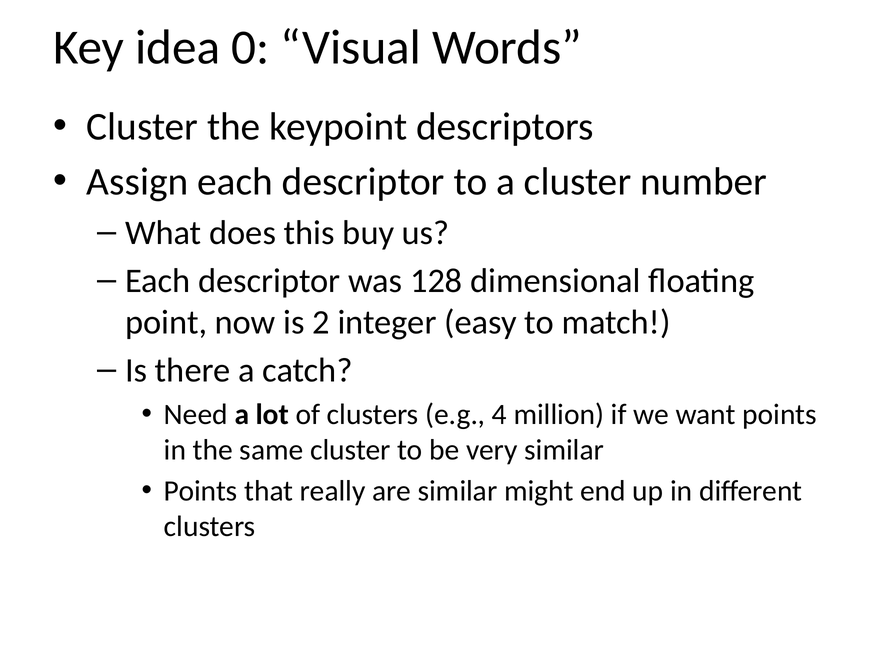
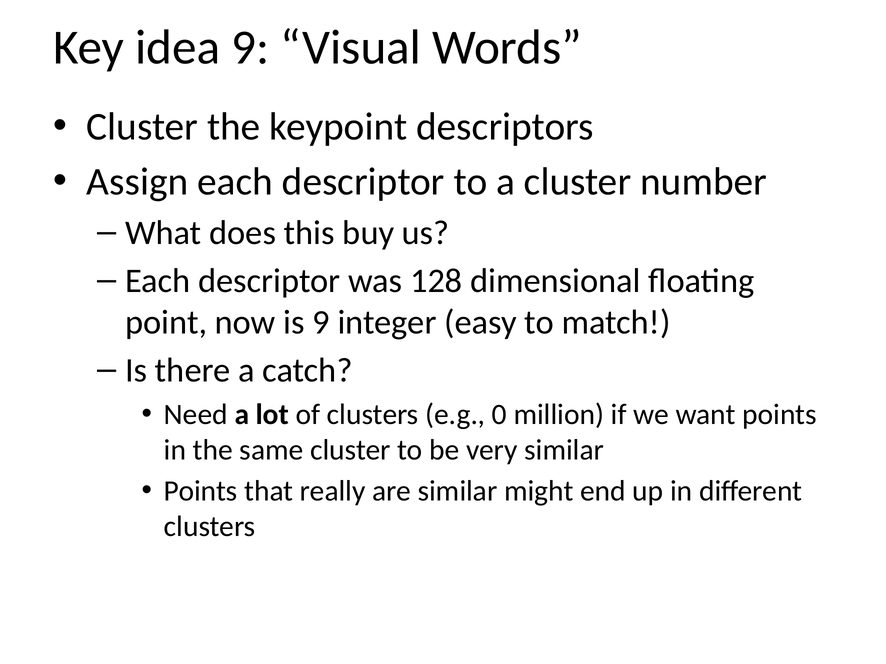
idea 0: 0 -> 9 (250, 48)
is 2: 2 -> 9 (321, 322)
4: 4 -> 0 (499, 415)
